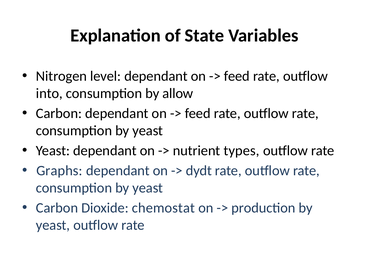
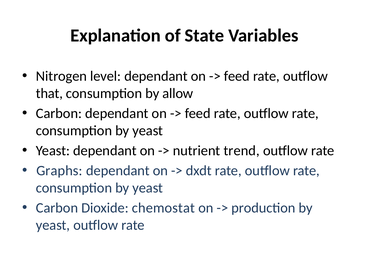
into: into -> that (49, 93)
types: types -> trend (242, 151)
dydt: dydt -> dxdt (199, 171)
